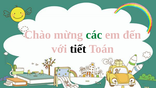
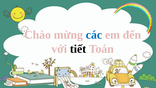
các colour: green -> blue (94, 35)
